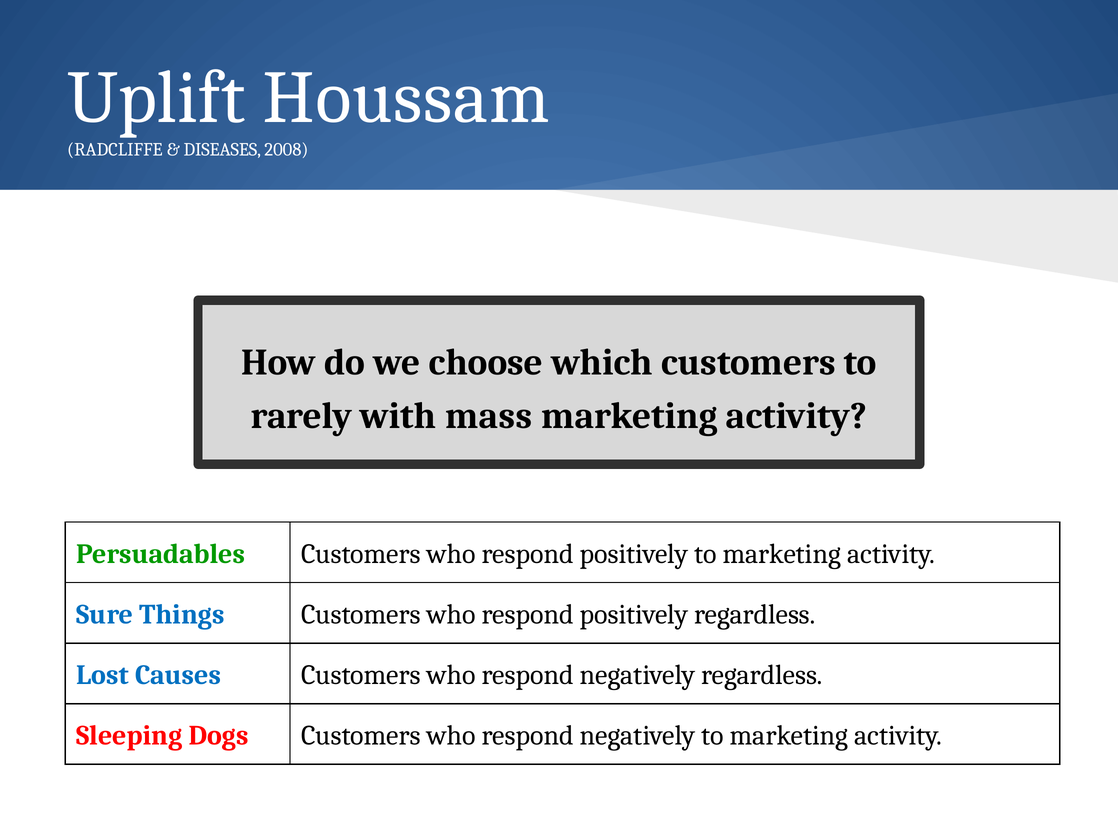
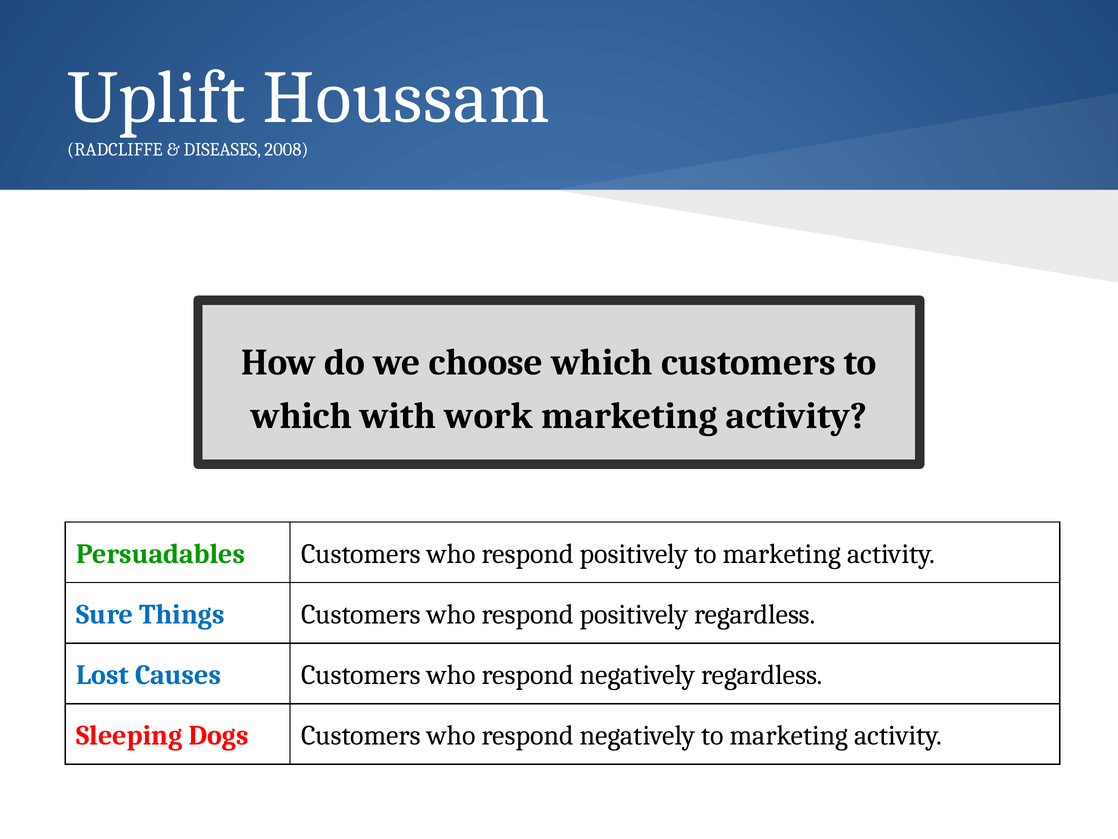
rarely: rarely -> which (301, 416)
mass: mass -> work (489, 416)
